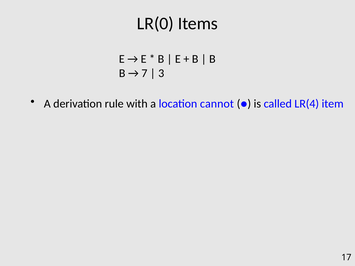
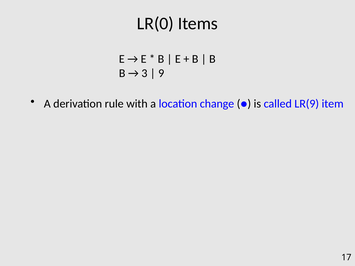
7: 7 -> 3 (144, 73)
3: 3 -> 9 (161, 73)
cannot: cannot -> change (217, 104)
LR(4: LR(4 -> LR(9 (307, 104)
